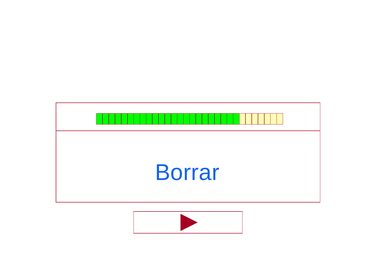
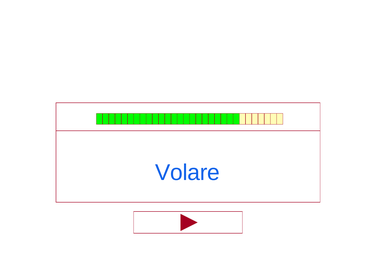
Borrar: Borrar -> Volare (187, 173)
